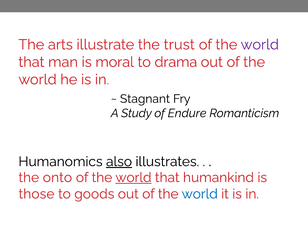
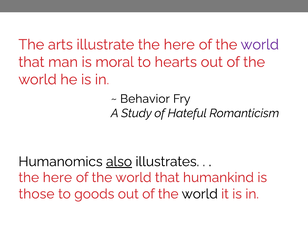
illustrate the trust: trust -> here (179, 45)
drama: drama -> hearts (176, 62)
Stagnant: Stagnant -> Behavior (145, 99)
Endure: Endure -> Hateful (187, 113)
onto: onto -> here (57, 178)
world underline: present -> none (133, 178)
world colour: blue -> black (200, 194)
